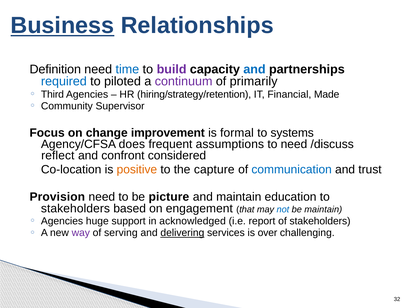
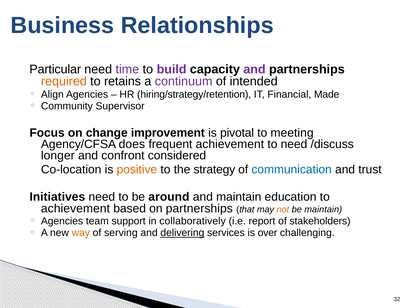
Business underline: present -> none (62, 26)
Definition: Definition -> Particular (55, 69)
time colour: blue -> purple (127, 69)
and colour: blue -> purple (254, 69)
required colour: blue -> orange (64, 81)
piloted: piloted -> retains (123, 81)
primarily: primarily -> intended (254, 81)
Third: Third -> Align (52, 94)
formal: formal -> pivotal (237, 132)
systems: systems -> meeting (292, 132)
frequent assumptions: assumptions -> achievement (230, 144)
reflect: reflect -> longer (58, 155)
capture: capture -> strategy (214, 169)
Provision: Provision -> Initiatives (57, 197)
picture: picture -> around (169, 197)
stakeholders: stakeholders -> achievement (75, 208)
on engagement: engagement -> partnerships (199, 208)
not colour: blue -> orange (283, 209)
huge: huge -> team (97, 221)
acknowledged: acknowledged -> collaboratively (193, 221)
way colour: purple -> orange (81, 232)
